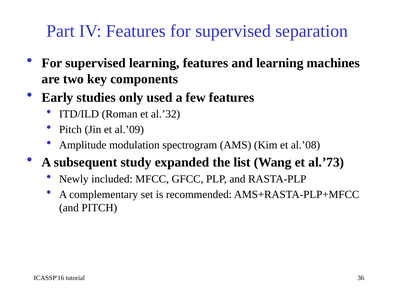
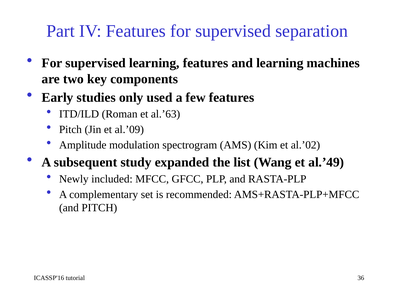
al.’32: al.’32 -> al.’63 (166, 114)
al.’08: al.’08 -> al.’02 (306, 145)
al.’73: al.’73 -> al.’49 (326, 163)
